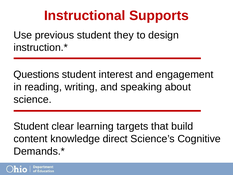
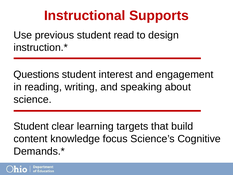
they: they -> read (124, 35)
direct: direct -> focus (115, 139)
